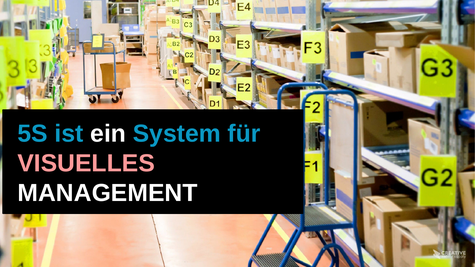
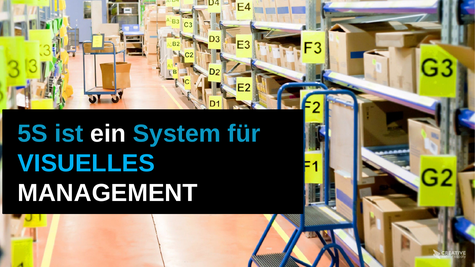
VISUELLES colour: pink -> light blue (86, 163)
